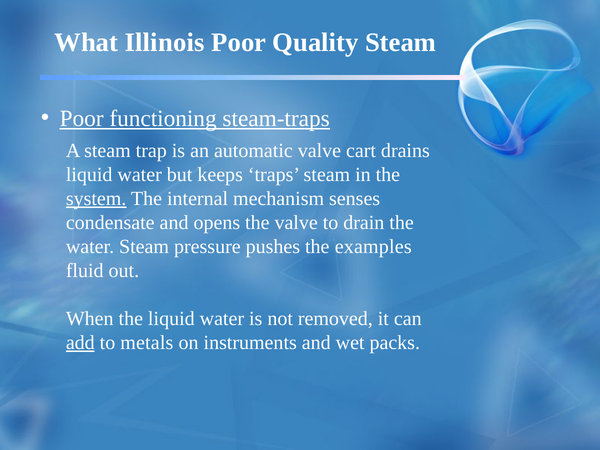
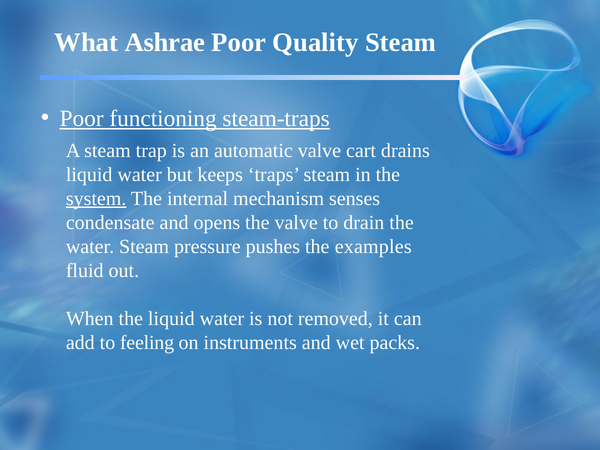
Illinois: Illinois -> Ashrae (165, 42)
add underline: present -> none (80, 343)
metals: metals -> feeling (147, 343)
